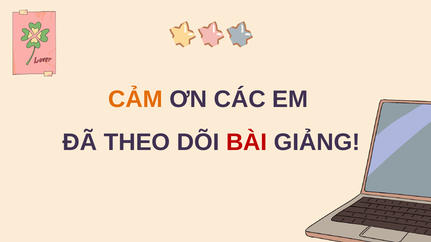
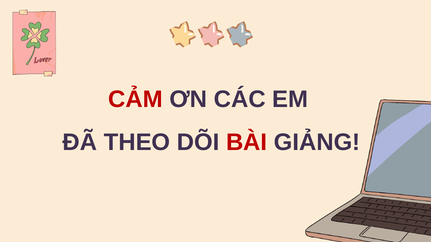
CẢM colour: orange -> red (136, 100)
